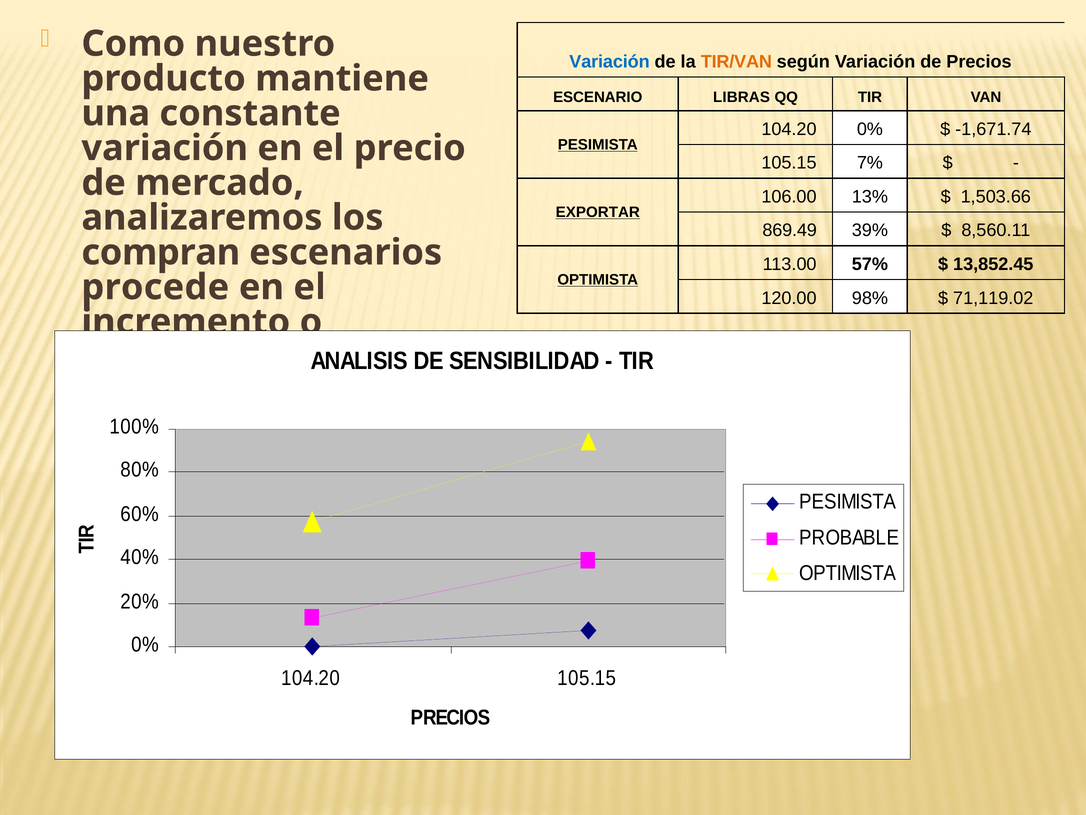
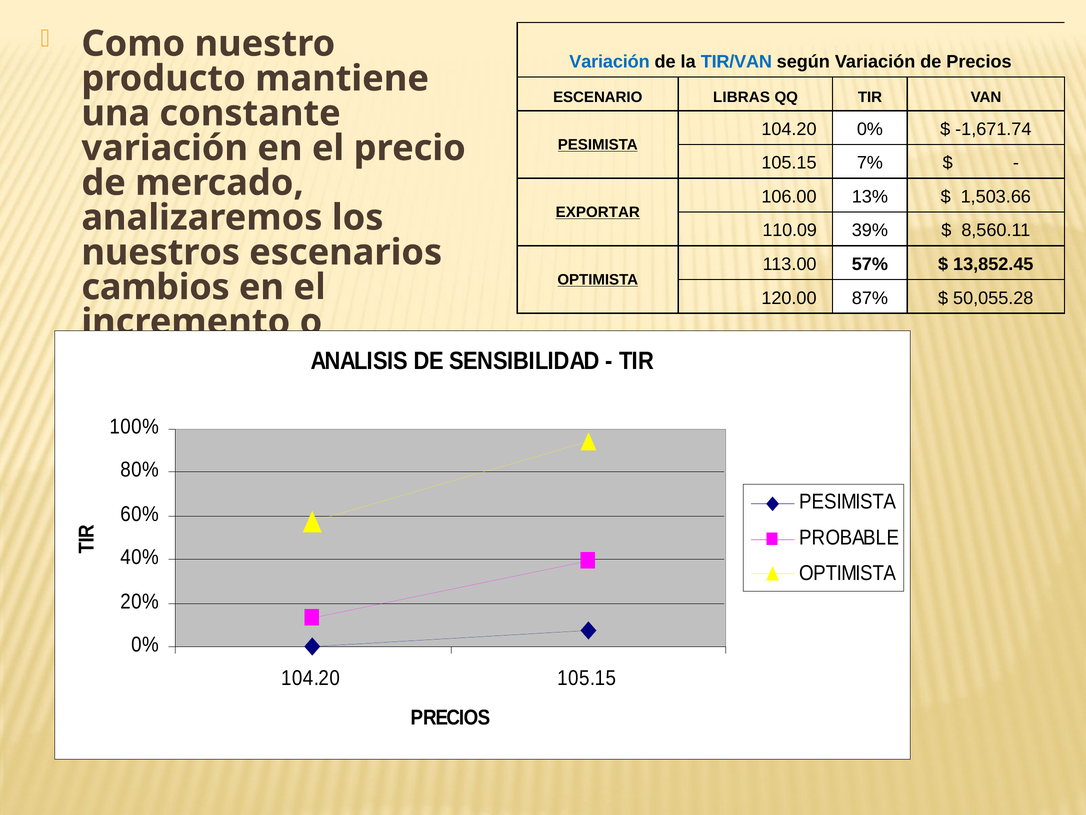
TIR/VAN colour: orange -> blue (736, 62)
869.49: 869.49 -> 110.09 (790, 230)
compran: compran -> nuestros (161, 252)
procede: procede -> cambios (156, 287)
98%: 98% -> 87% (870, 298)
71,119.02: 71,119.02 -> 50,055.28 (993, 298)
